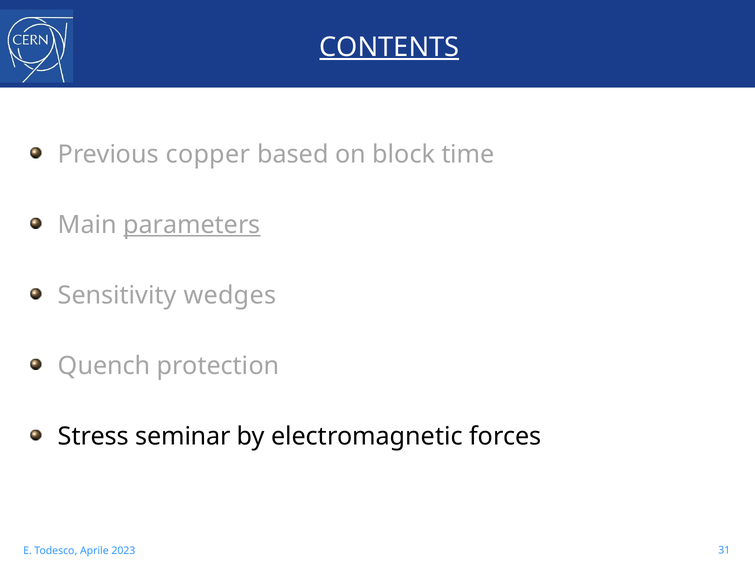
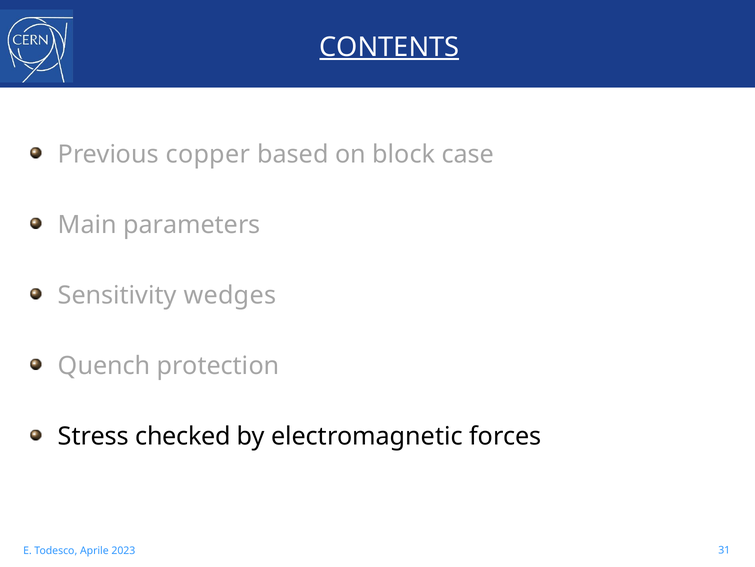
time: time -> case (468, 154)
parameters underline: present -> none (192, 225)
seminar: seminar -> checked (183, 436)
